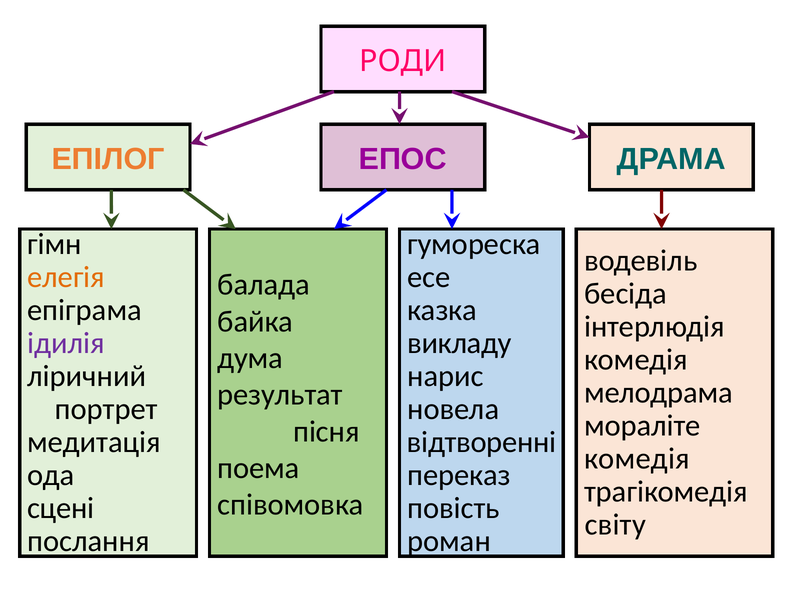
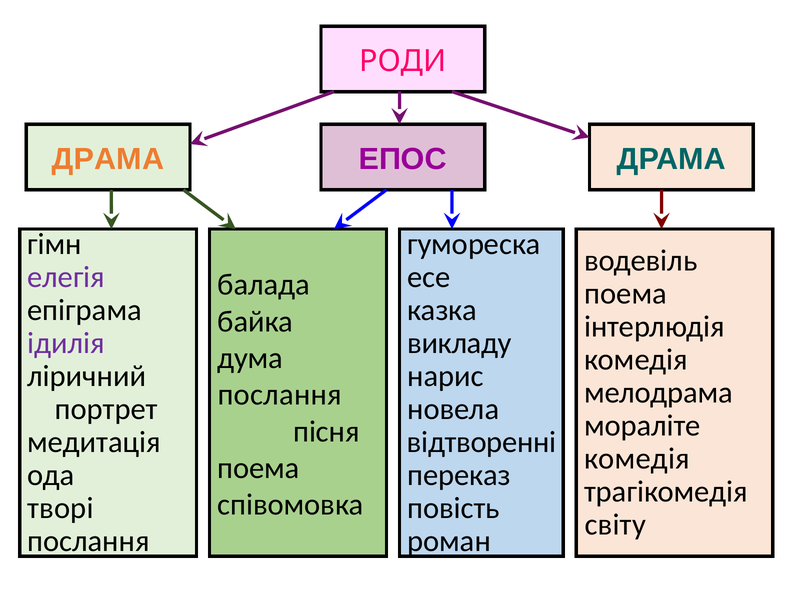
ЕПІЛОГ: ЕПІЛОГ -> ДРАМА (108, 159)
елегія colour: orange -> purple (66, 277)
бесіда: бесіда -> поема (626, 294)
результат: результат -> послання (280, 395)
сцені: сцені -> творі (61, 508)
